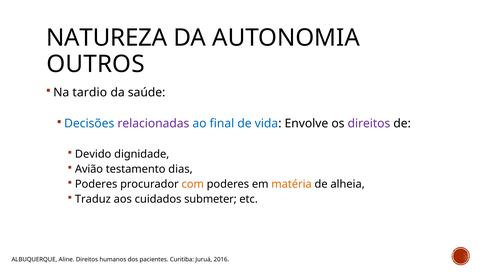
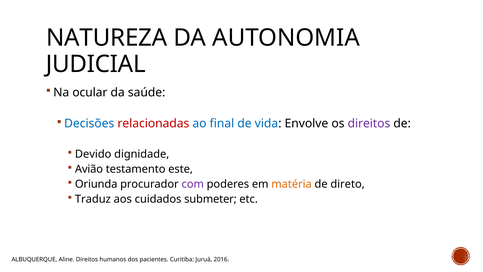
OUTROS: OUTROS -> JUDICIAL (96, 64)
tardio: tardio -> ocular (90, 92)
relacionadas colour: purple -> red (153, 123)
dias: dias -> este (181, 169)
Poderes: Poderes -> Oriunda (96, 184)
com colour: orange -> purple (193, 184)
alheia: alheia -> direto (348, 184)
